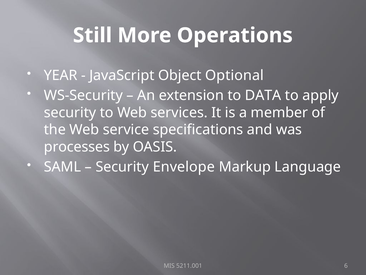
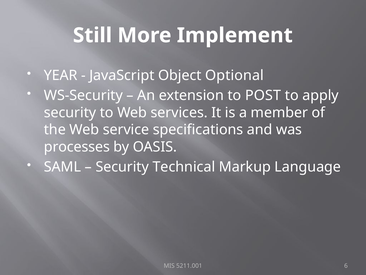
Operations: Operations -> Implement (235, 35)
DATA: DATA -> POST (263, 95)
Envelope: Envelope -> Technical (184, 167)
